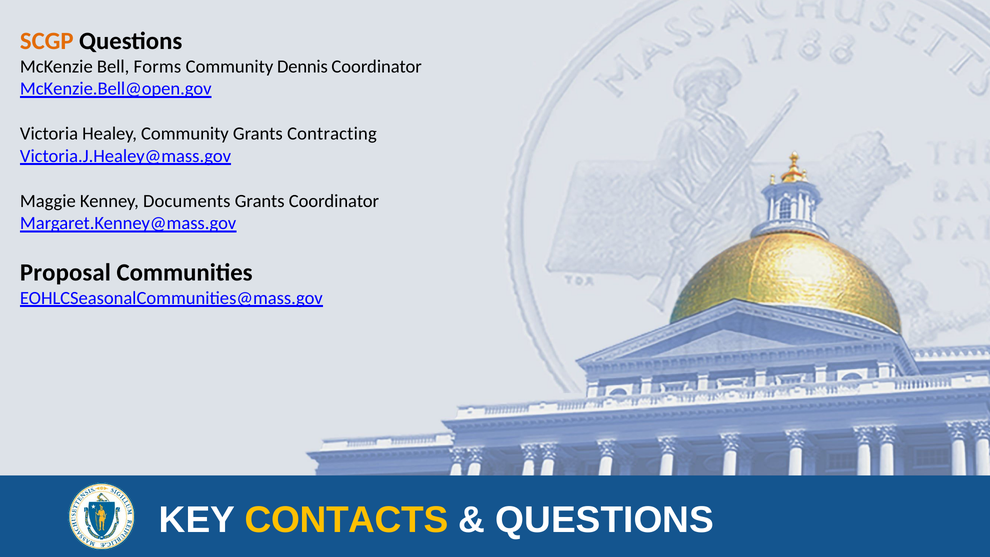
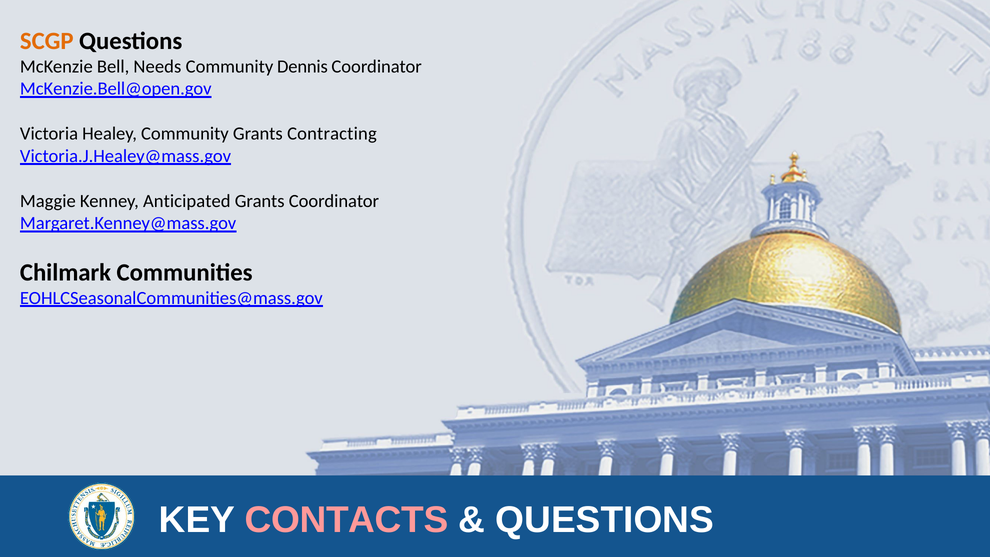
Forms: Forms -> Needs (157, 67)
Documents: Documents -> Anticipated (187, 201)
Proposal: Proposal -> Chilmark (66, 272)
CONTACTS colour: yellow -> pink (347, 520)
